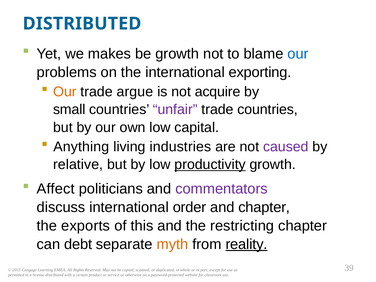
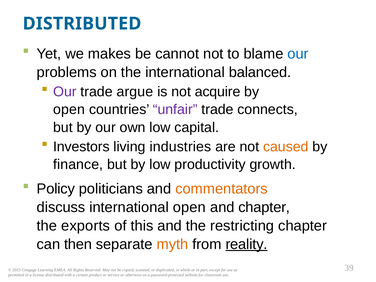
be growth: growth -> cannot (177, 54)
exporting: exporting -> balanced (260, 72)
Our colour: orange -> purple (65, 92)
small: small -> open (69, 110)
trade countries: countries -> connects (268, 110)
Anything: Anything -> Investors (81, 147)
caused colour: purple -> orange (286, 147)
relative: relative -> finance (78, 164)
productivity underline: present -> none (210, 164)
Affect: Affect -> Policy (56, 189)
commentators colour: purple -> orange (222, 189)
international order: order -> open (189, 207)
debt: debt -> then (78, 244)
